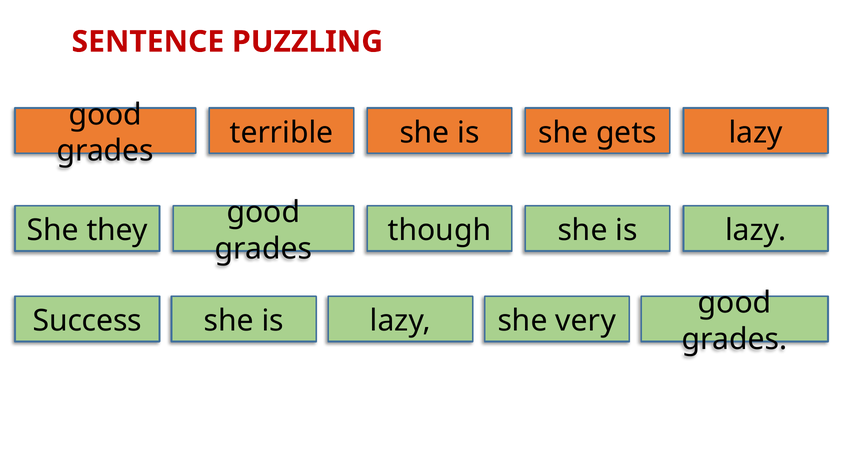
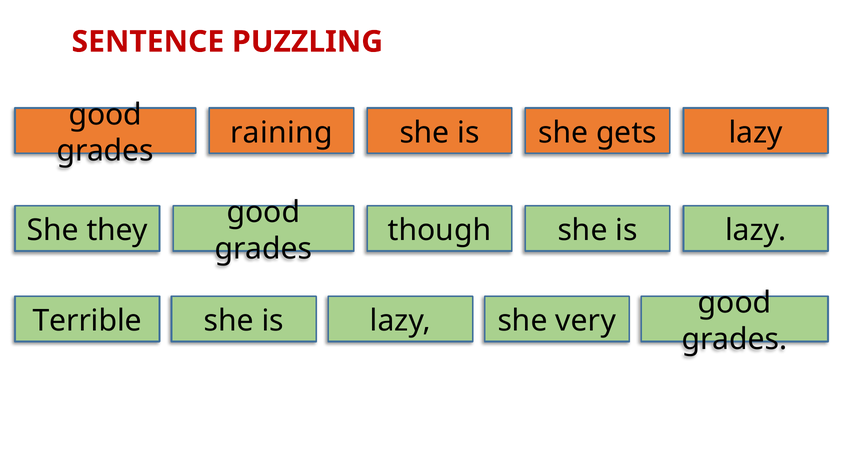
terrible: terrible -> raining (281, 133)
Success: Success -> Terrible (87, 321)
